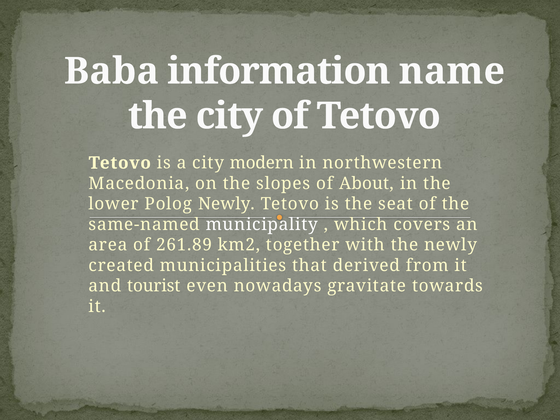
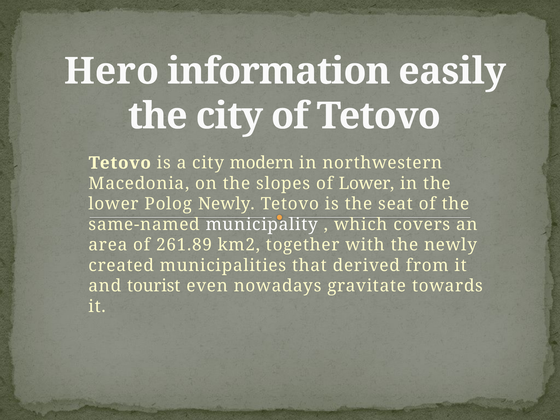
Baba: Baba -> Hero (112, 71)
name: name -> easily (452, 71)
of About: About -> Lower (367, 183)
